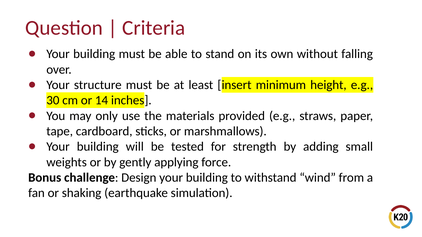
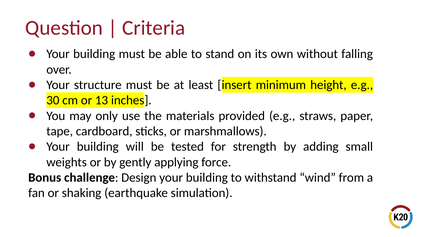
14: 14 -> 13 (102, 101)
